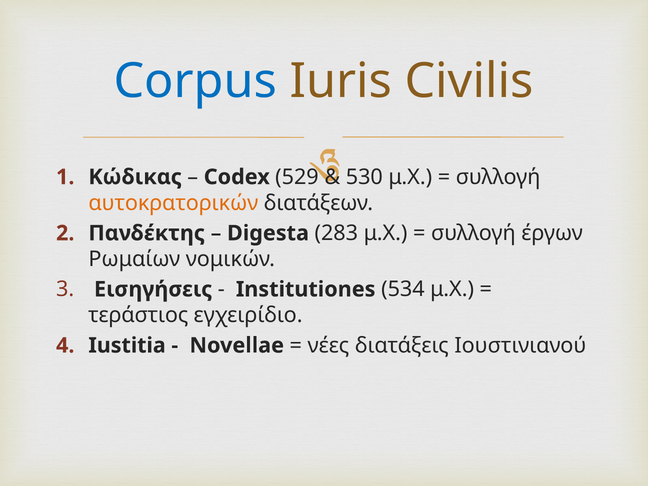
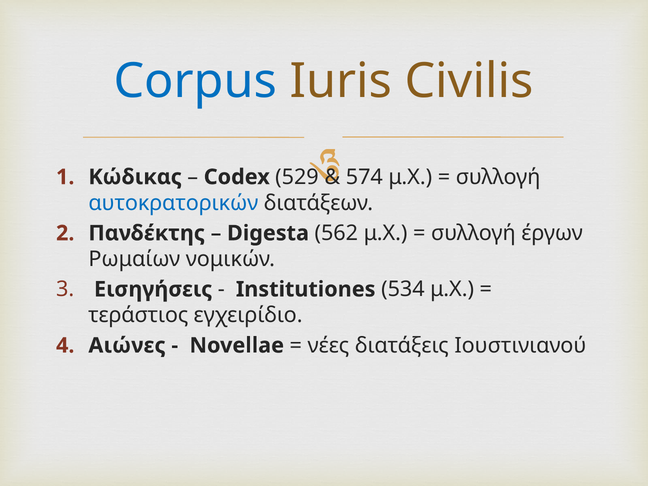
530: 530 -> 574 (364, 177)
αυτοκρατορικών colour: orange -> blue (173, 203)
283: 283 -> 562 (336, 233)
Iustitia: Iustitia -> Αιώνες (127, 345)
